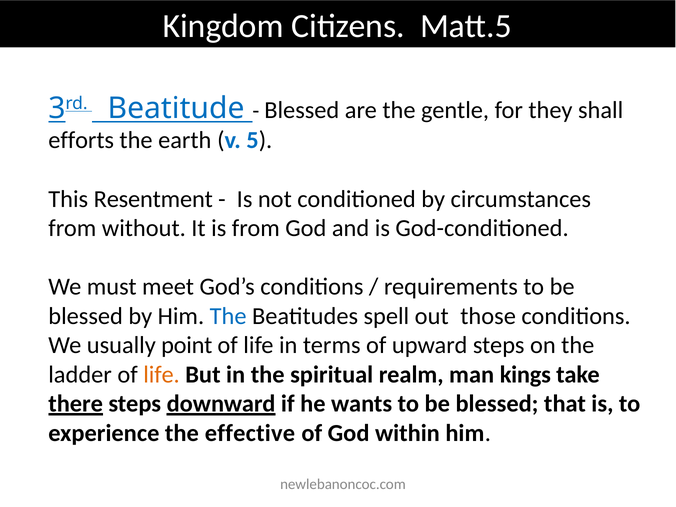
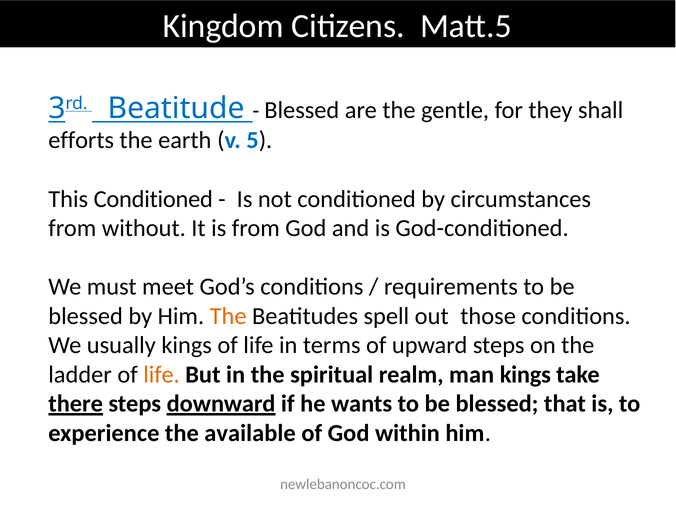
This Resentment: Resentment -> Conditioned (153, 199)
The colour: blue -> orange (228, 316)
usually point: point -> kings (187, 345)
effective: effective -> available (250, 433)
